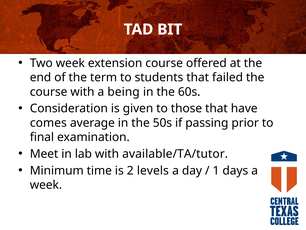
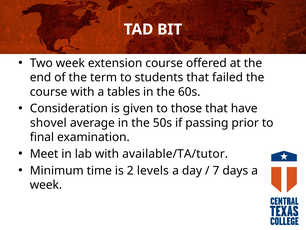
being: being -> tables (124, 92)
comes: comes -> shovel (48, 123)
1: 1 -> 7 (216, 170)
